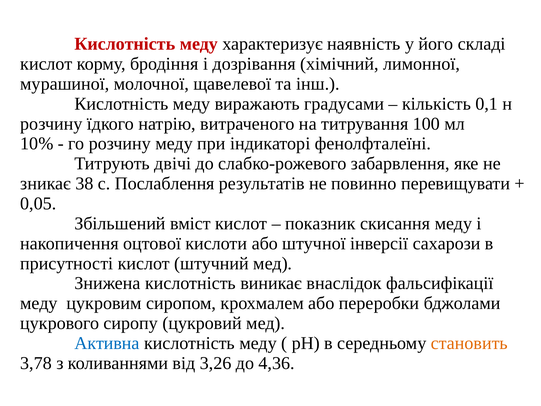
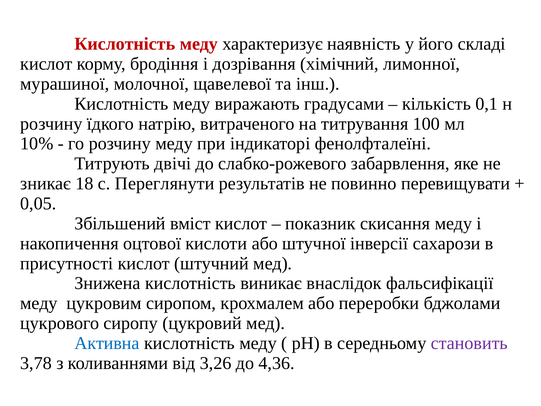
38: 38 -> 18 (84, 183)
Послаблення: Послаблення -> Переглянути (165, 183)
становить colour: orange -> purple (469, 343)
